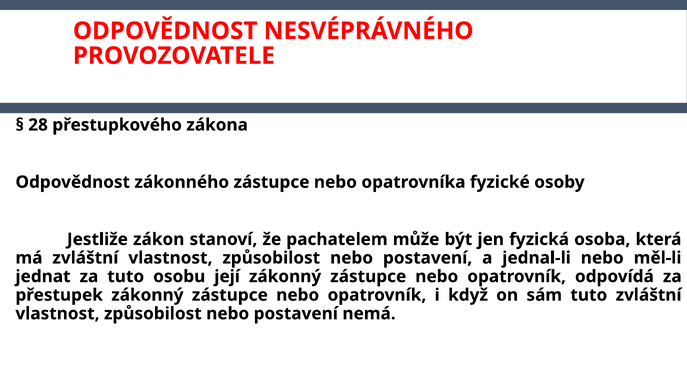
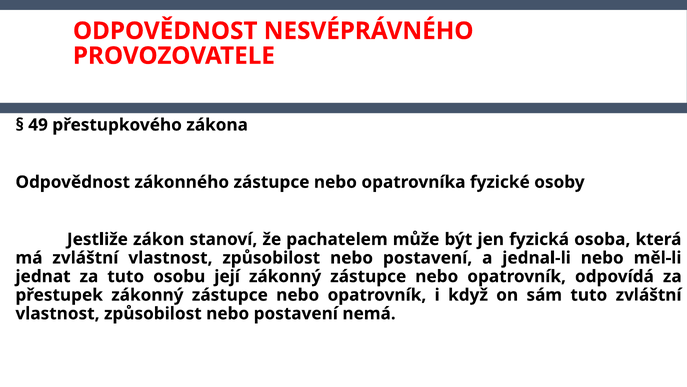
28: 28 -> 49 (38, 125)
